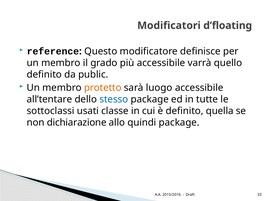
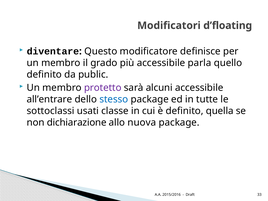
reference: reference -> diventare (53, 51)
varrà: varrà -> parla (200, 63)
protetto colour: orange -> purple (103, 88)
luogo: luogo -> alcuni (159, 88)
all’tentare: all’tentare -> all’entrare (49, 99)
quindi: quindi -> nuova (142, 123)
